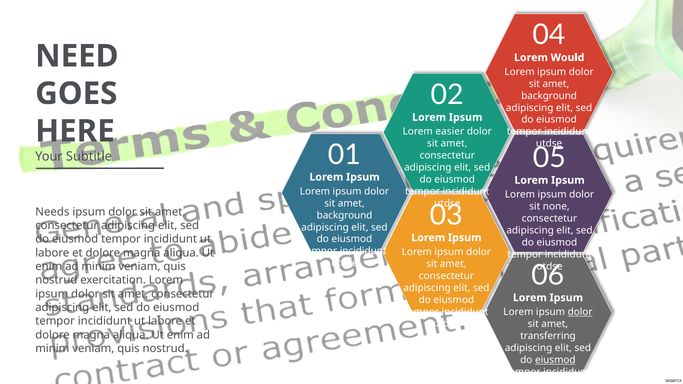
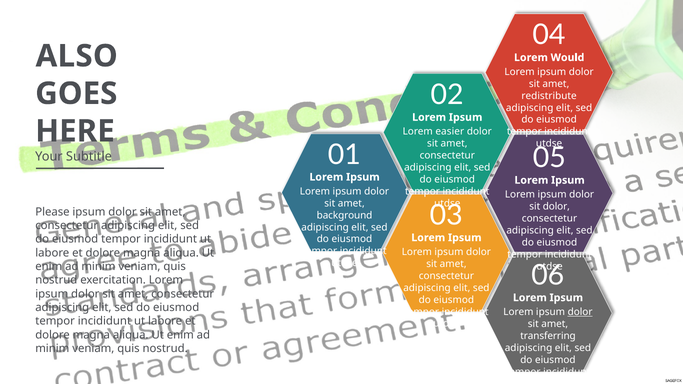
NEED: NEED -> ALSO (77, 56)
background: background -> redistribute (549, 96)
sit none: none -> dolor (556, 207)
Needs: Needs -> Please (52, 212)
eiusmod underline: present -> none (555, 360)
